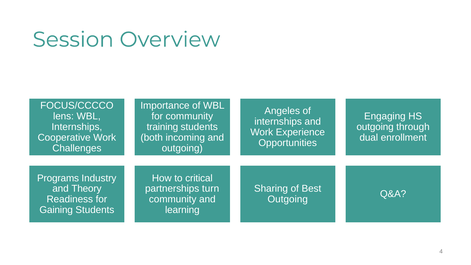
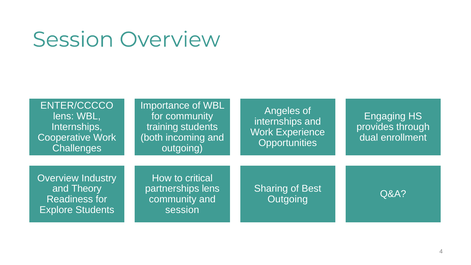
FOCUS/CCCCO: FOCUS/CCCCO -> ENTER/CCCCO (77, 106)
outgoing: outgoing -> provides (375, 127)
Programs: Programs -> Overview (58, 178)
partnerships turn: turn -> lens (211, 189)
Gaining: Gaining -> Explore (56, 210)
learning: learning -> session (182, 210)
